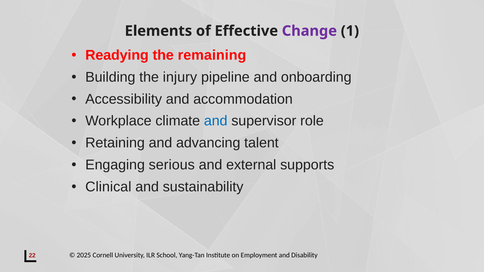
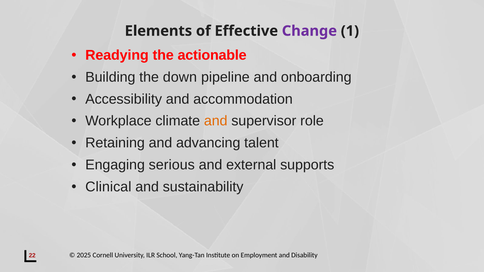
remaining: remaining -> actionable (212, 55)
injury: injury -> down (180, 77)
and colour: blue -> orange (216, 121)
